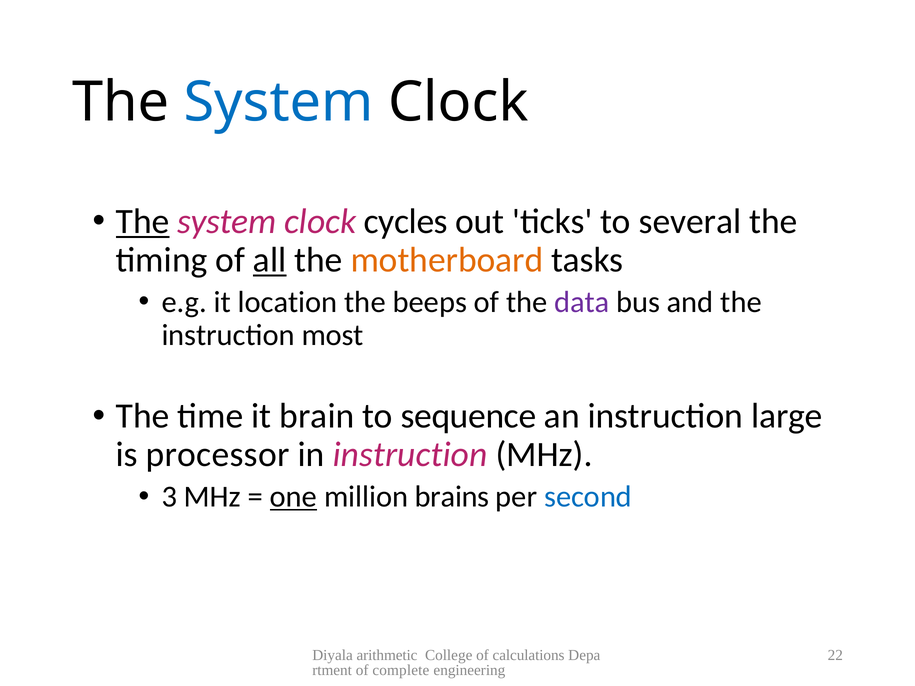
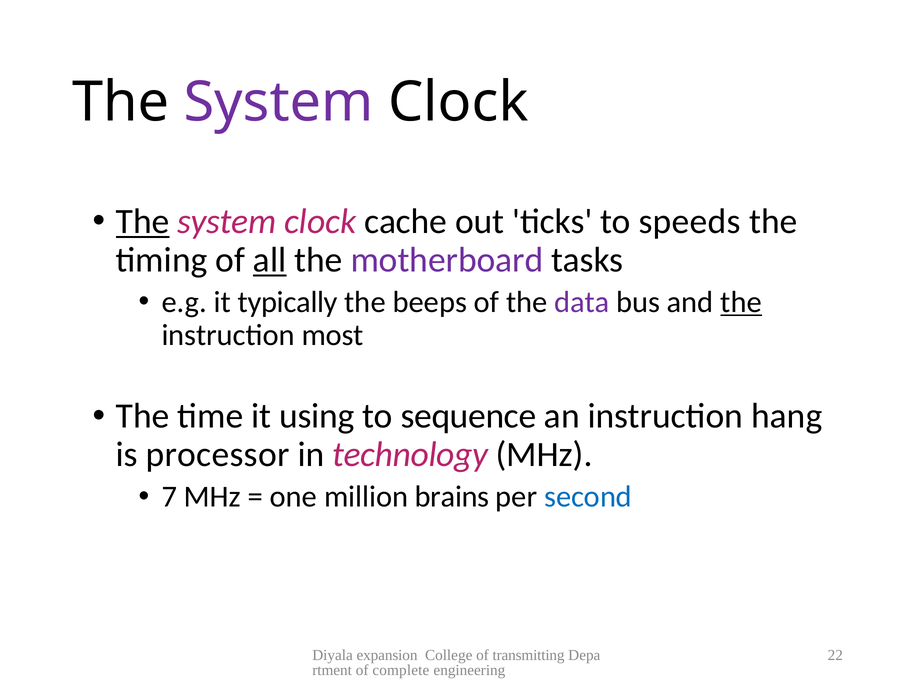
System colour: blue -> purple (279, 102)
cycles: cycles -> cache (406, 222)
several: several -> speeds (690, 222)
motherboard colour: orange -> purple (447, 260)
location: location -> typically (288, 302)
the underline: none -> present (741, 302)
brain: brain -> using (317, 416)
large: large -> hang (787, 416)
in instruction: instruction -> technology (410, 455)
3: 3 -> 7 (169, 497)
one underline: present -> none (294, 497)
arithmetic: arithmetic -> expansion (387, 655)
calculations: calculations -> transmitting (529, 655)
